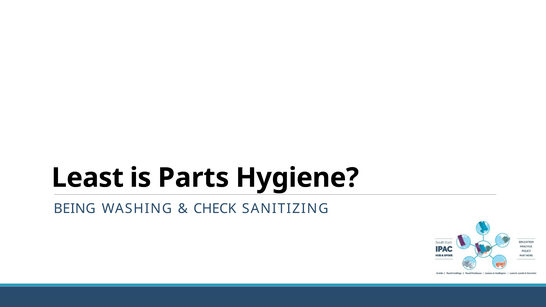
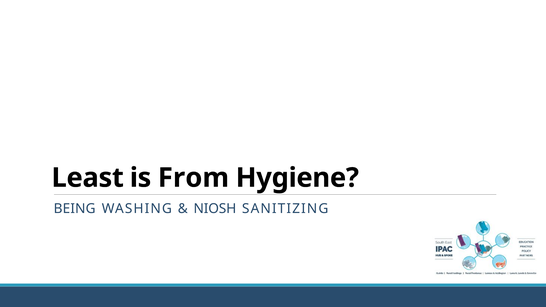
Parts: Parts -> From (193, 178)
CHECK: CHECK -> NIOSH (215, 209)
